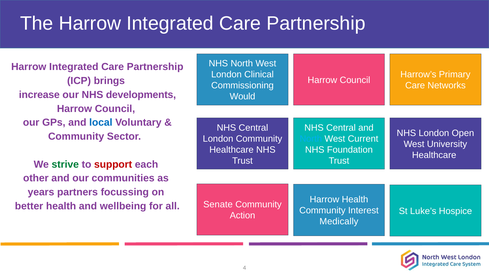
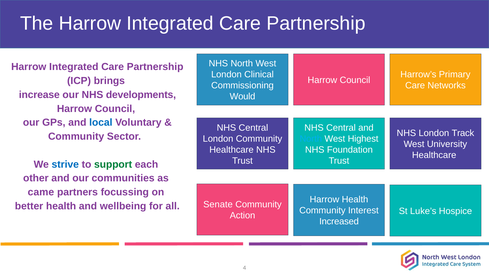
Open: Open -> Track (463, 133)
Current: Current -> Highest (363, 139)
strive colour: green -> blue (65, 164)
support colour: red -> green (113, 164)
years: years -> came (41, 192)
Medically: Medically -> Increased (339, 222)
